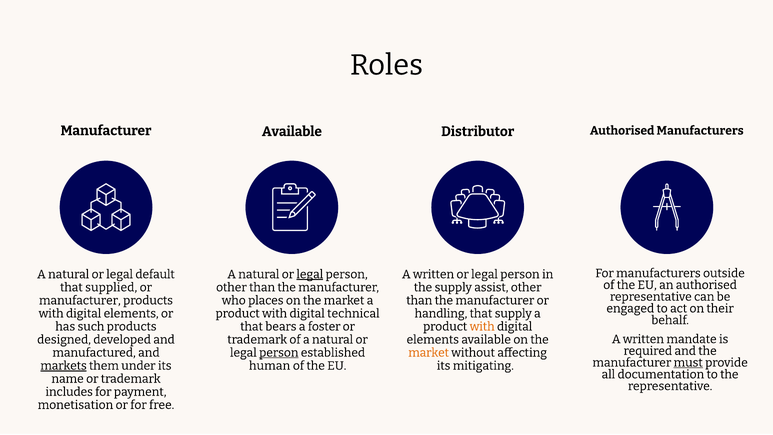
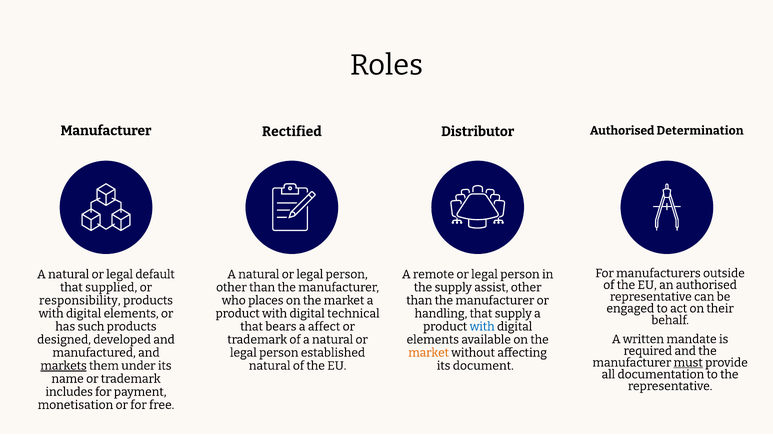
Manufacturer Available: Available -> Rectified (292, 131)
Authorised Manufacturers: Manufacturers -> Determination (700, 131)
legal underline: present -> none (310, 274)
written: written -> remote (434, 274)
manufacturer: manufacturer -> responsibility (80, 300)
foster: foster -> affect (324, 326)
with colour: orange -> blue (482, 326)
person underline: present -> none (279, 352)
human: human -> natural (270, 366)
mitigating: mitigating -> document (483, 366)
